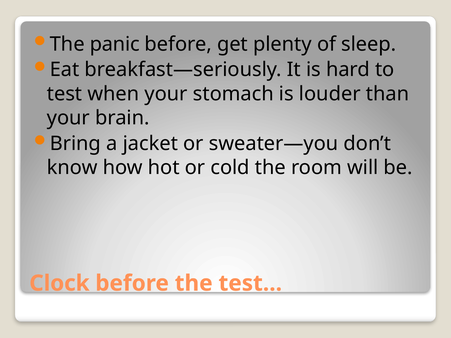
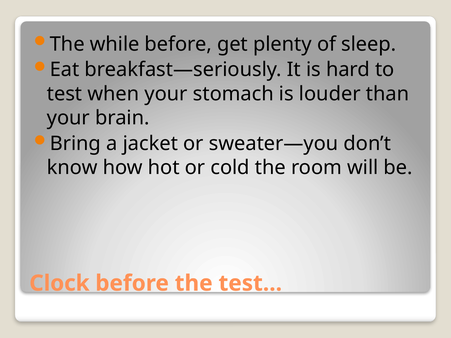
panic: panic -> while (115, 44)
